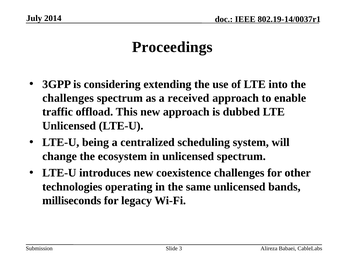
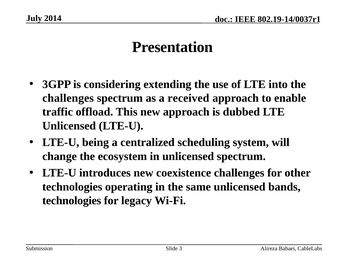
Proceedings: Proceedings -> Presentation (173, 47)
milliseconds: milliseconds -> technologies (72, 200)
